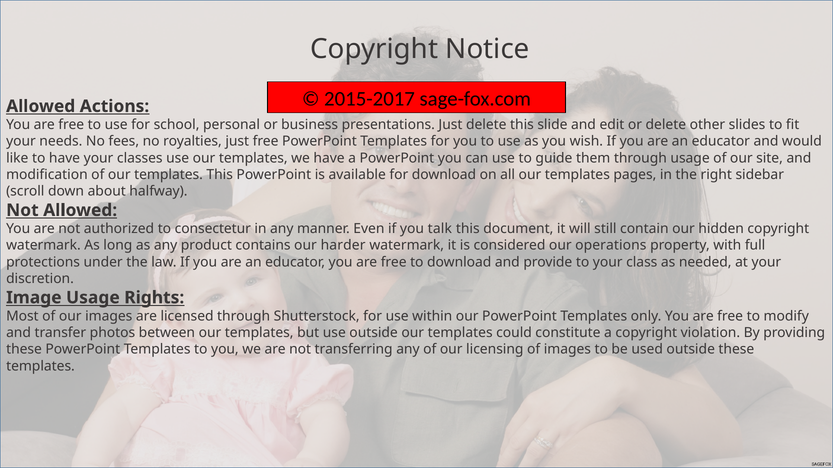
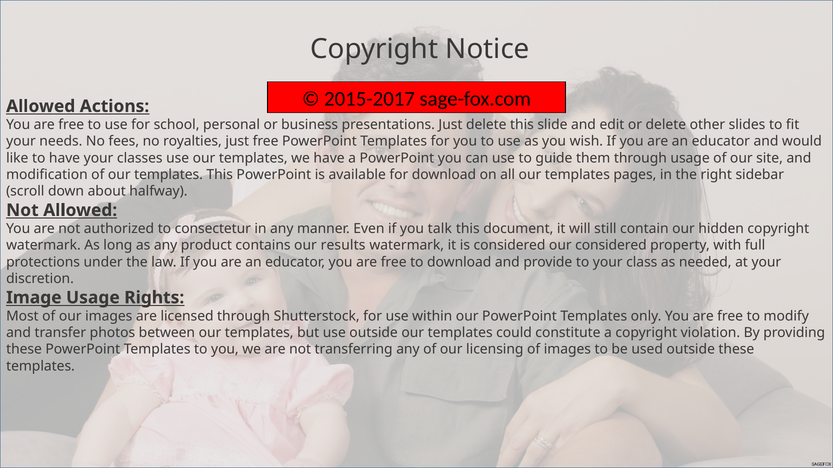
harder: harder -> results (343, 246)
our operations: operations -> considered (611, 246)
